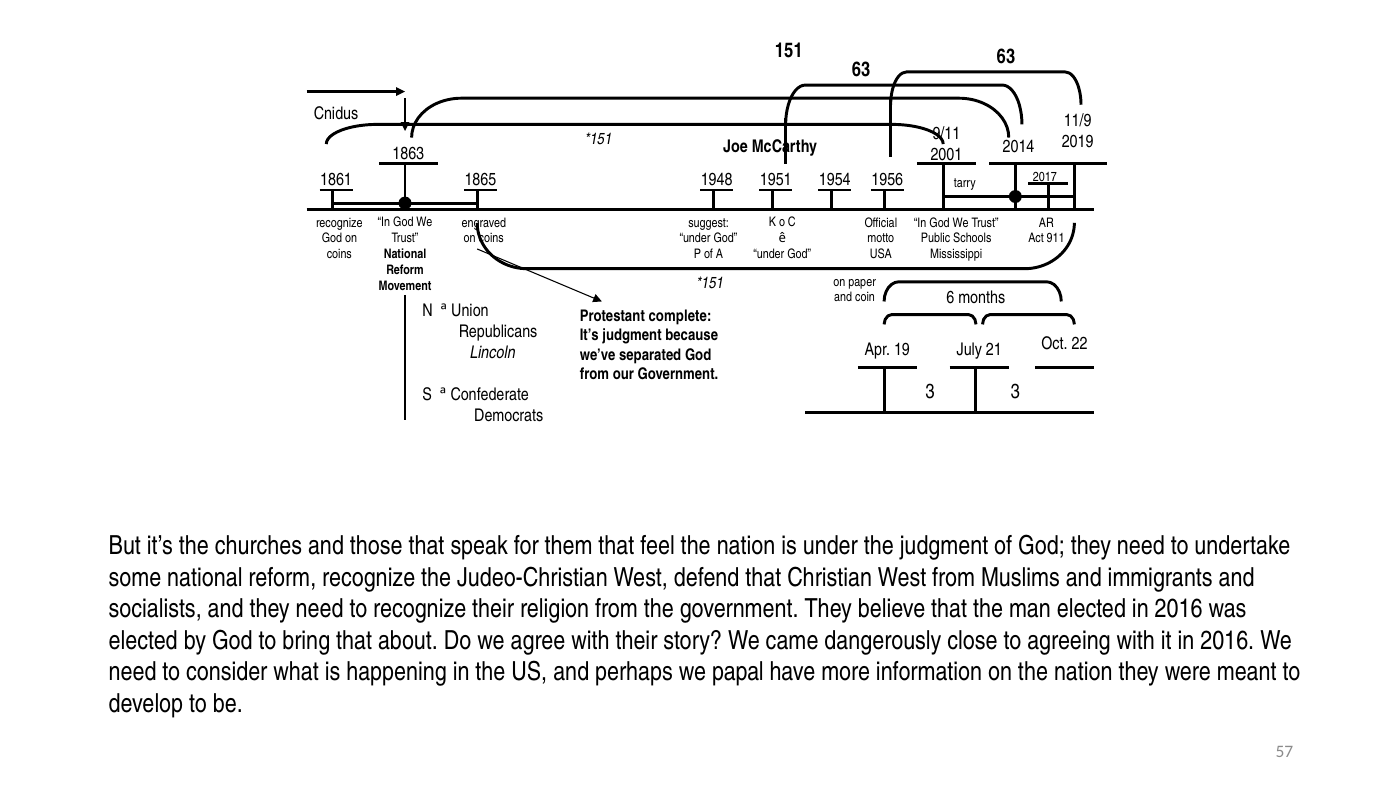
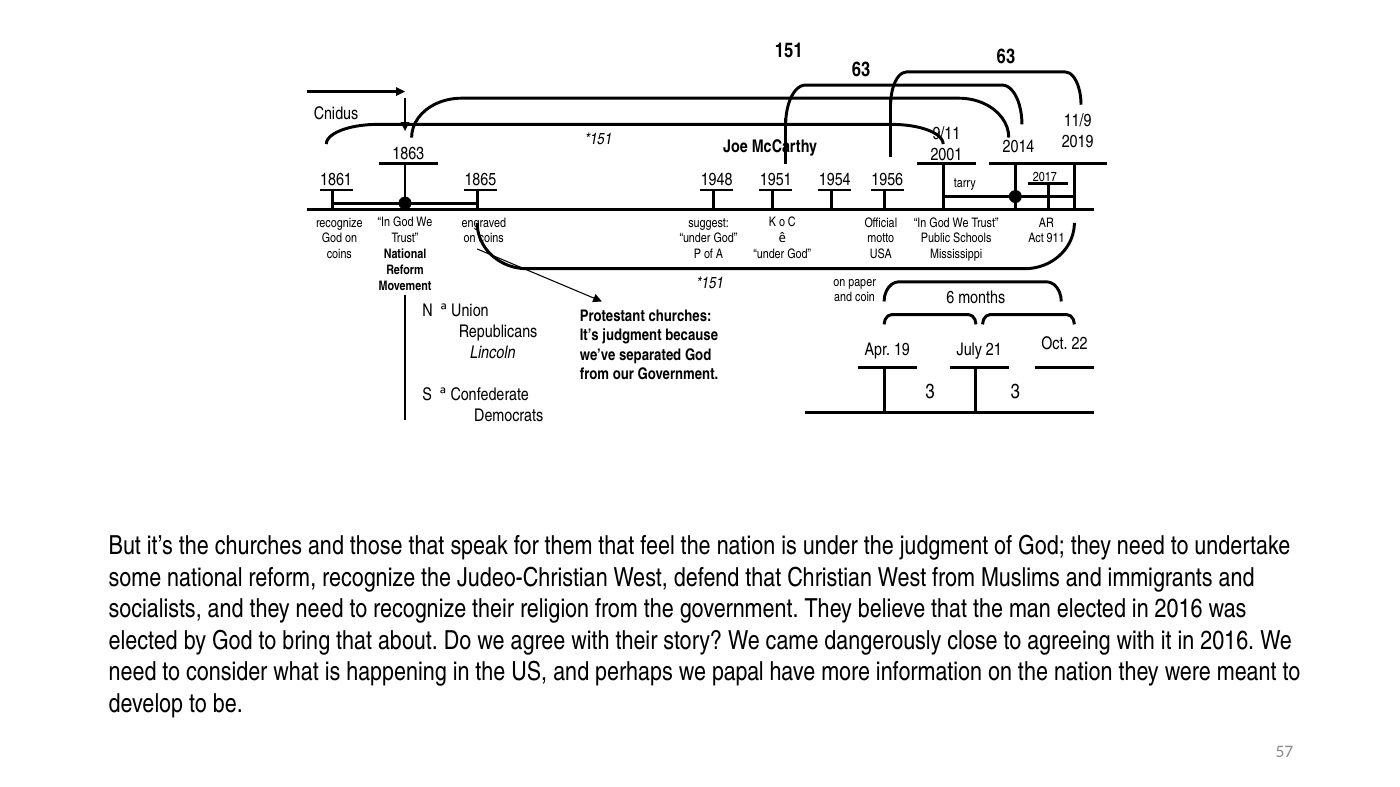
Protestant complete: complete -> churches (680, 317)
